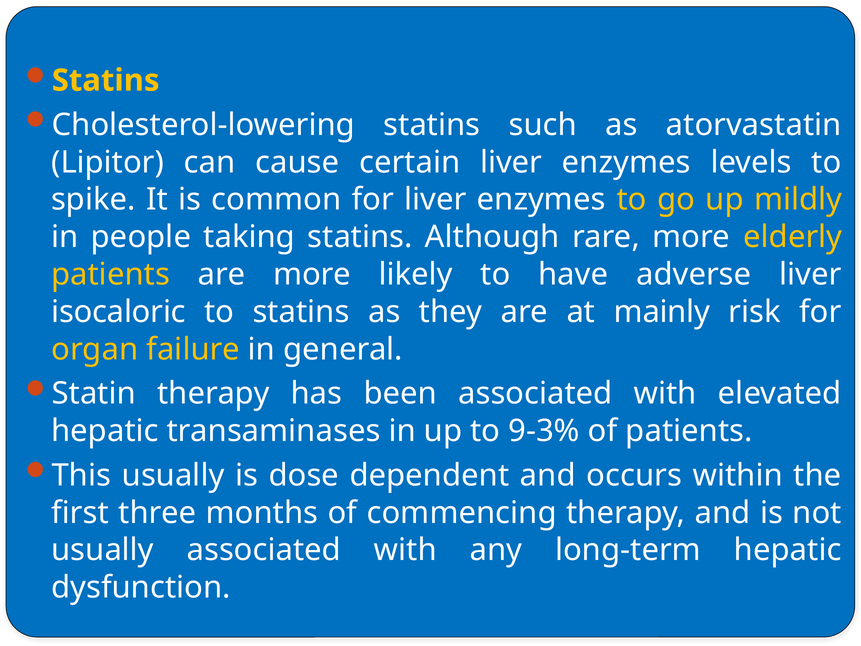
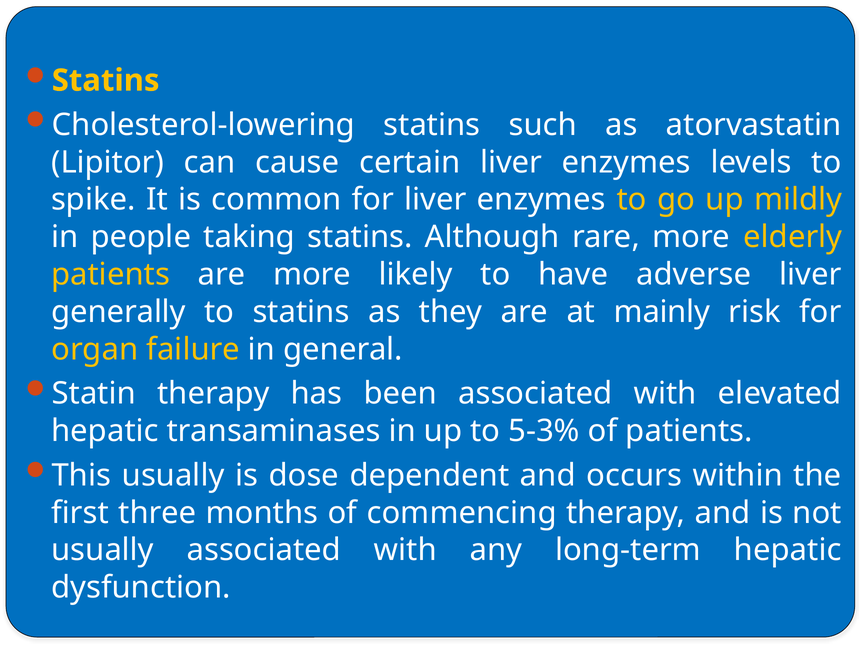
isocaloric: isocaloric -> generally (118, 312)
9-3%: 9-3% -> 5-3% (544, 431)
